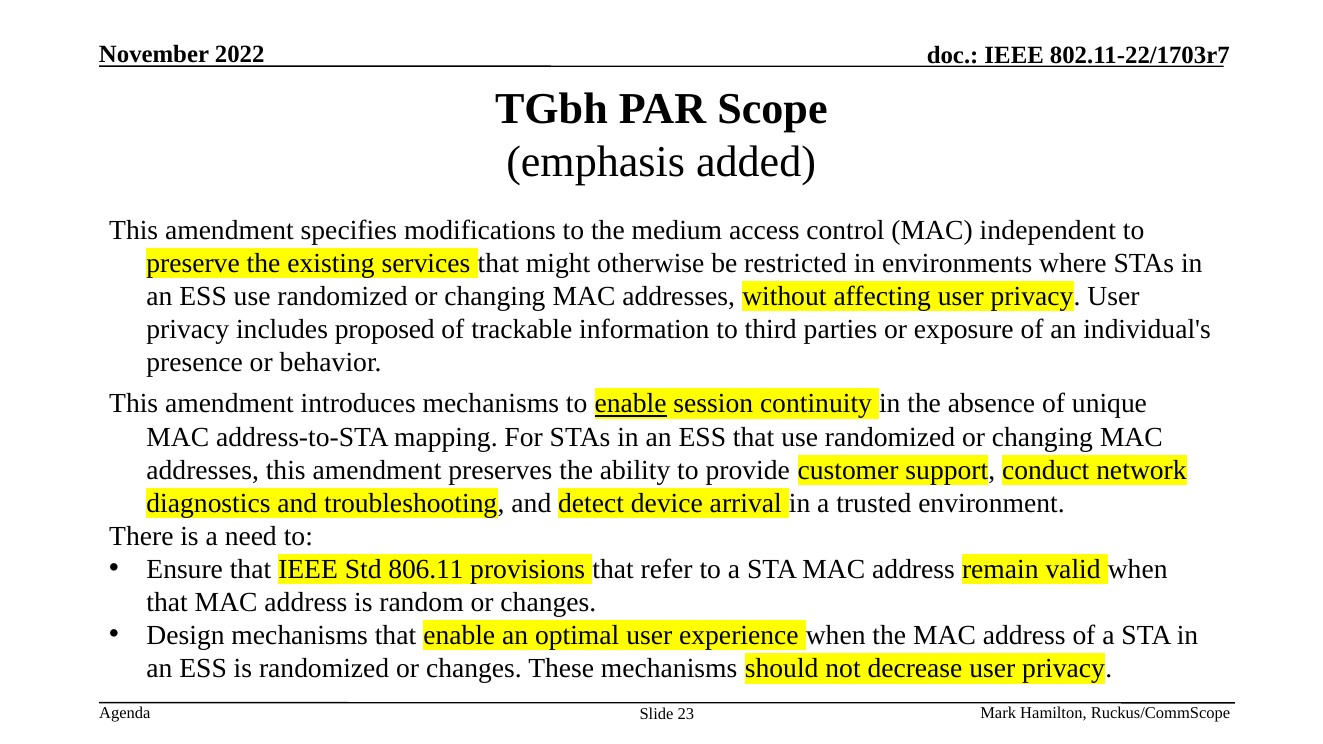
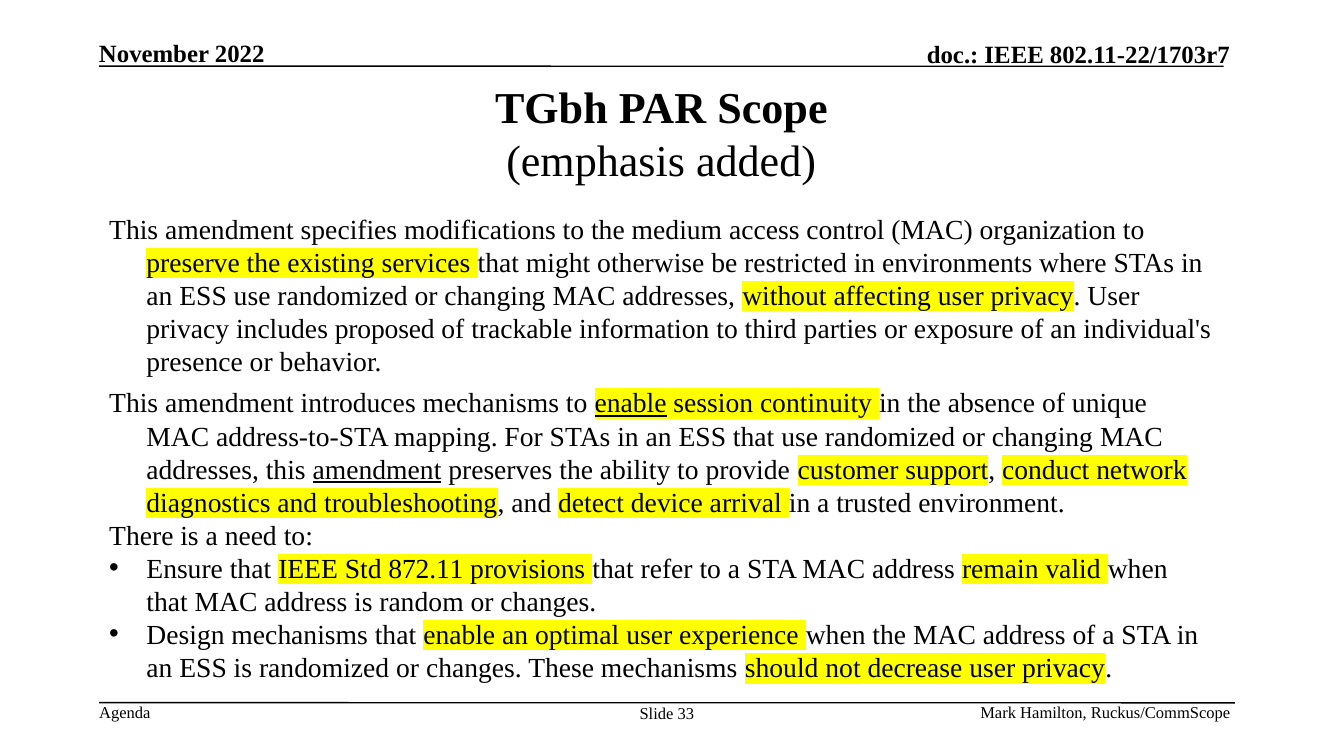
independent: independent -> organization (1048, 230)
amendment underline: none -> present (377, 470)
806.11: 806.11 -> 872.11 (426, 569)
23: 23 -> 33 (686, 714)
